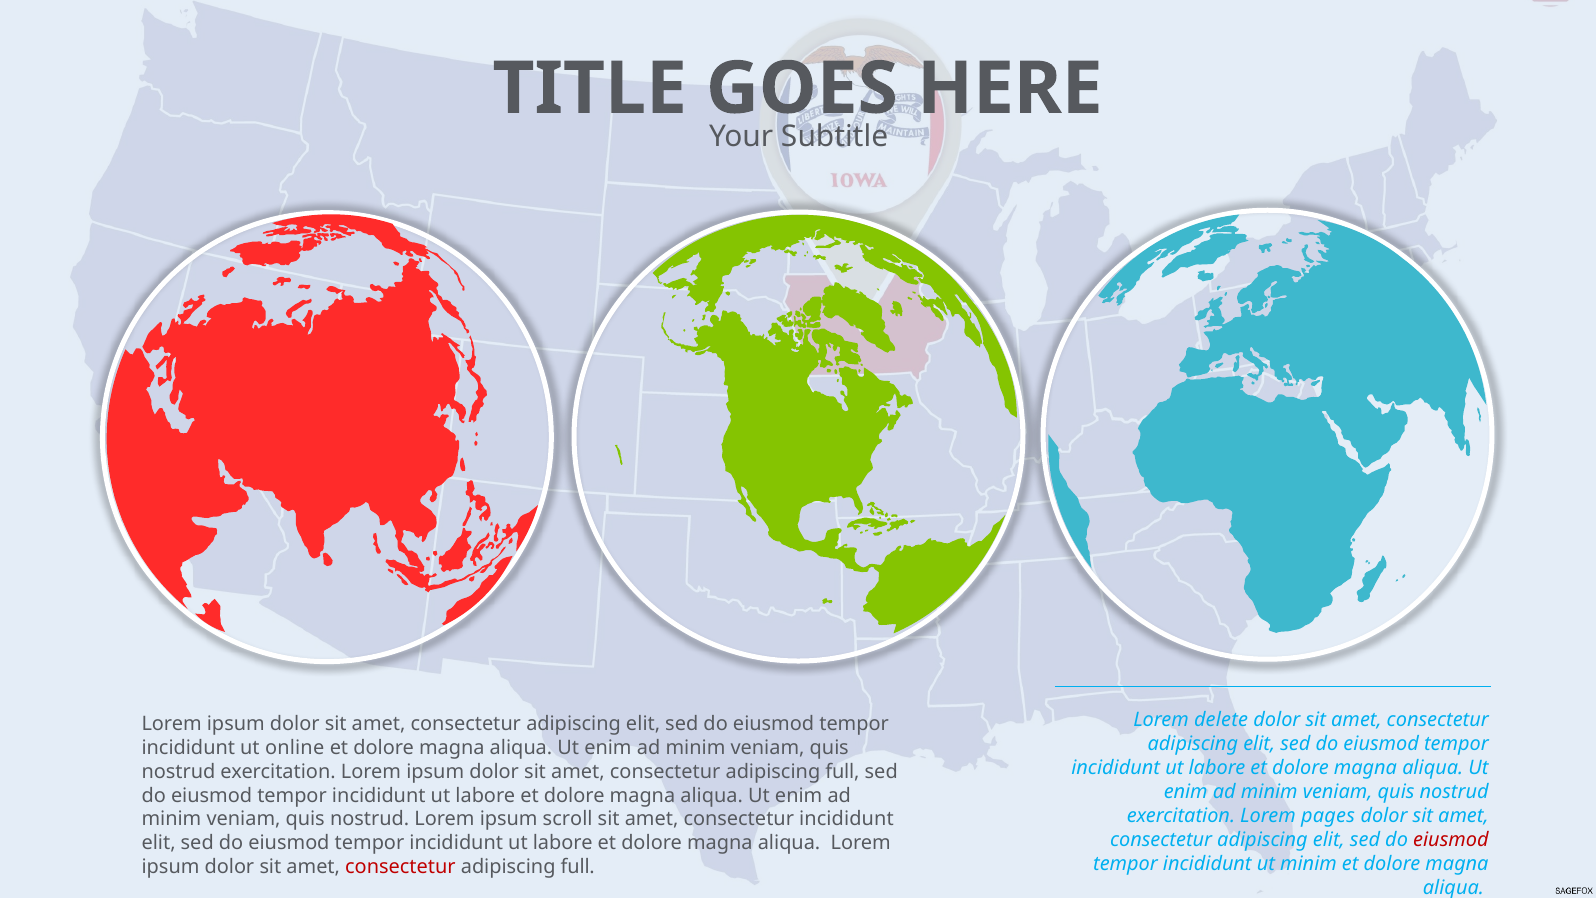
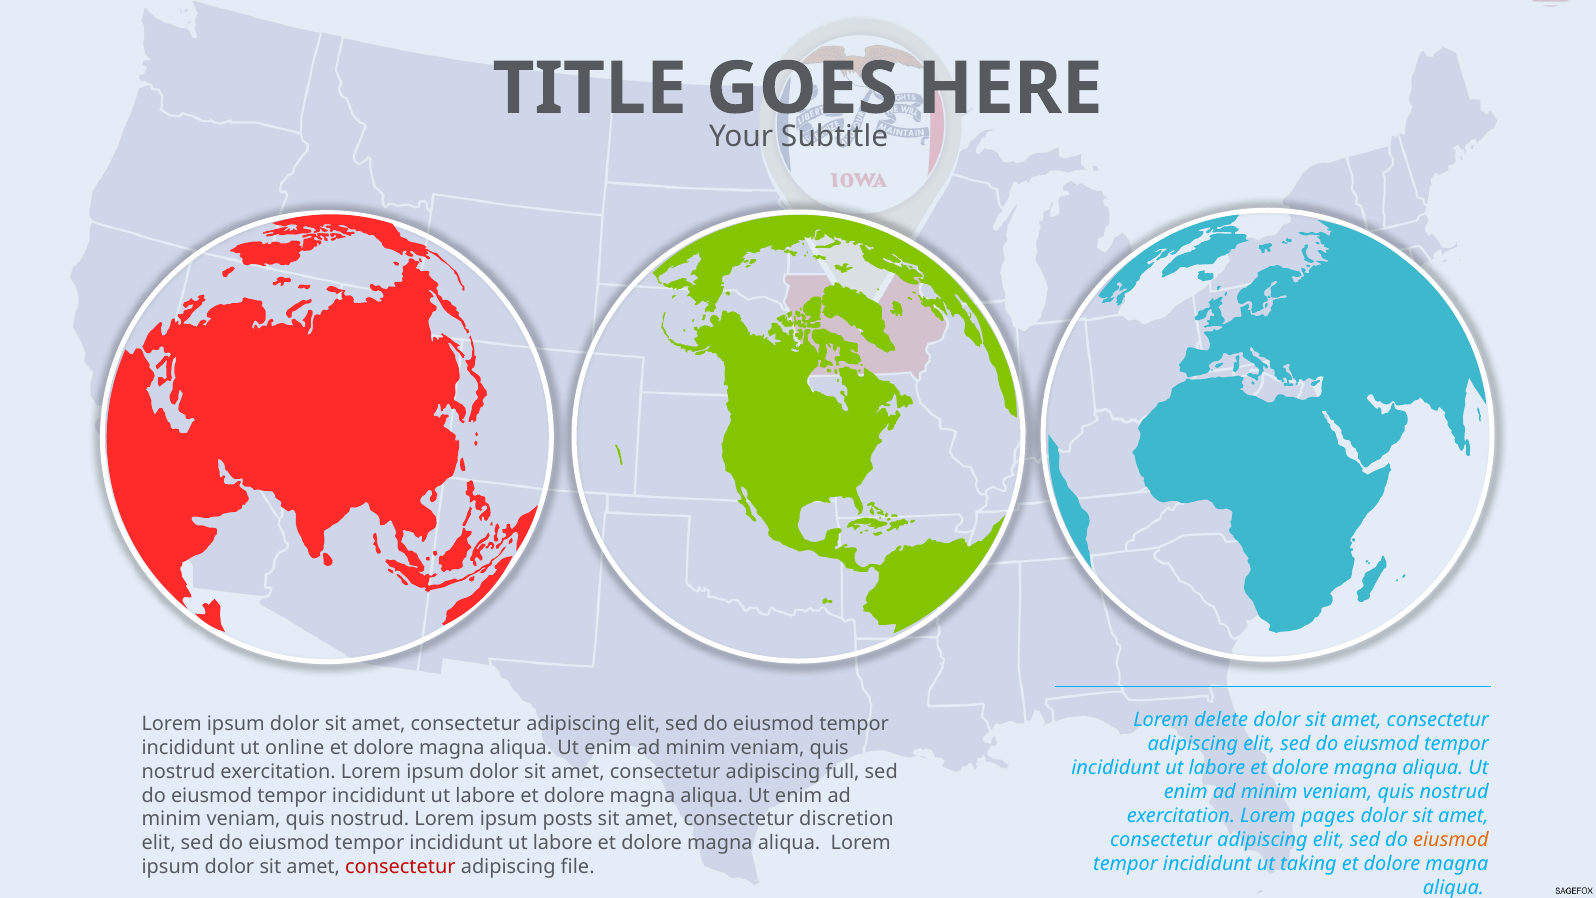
scroll: scroll -> posts (568, 819)
consectetur incididunt: incididunt -> discretion (846, 819)
eiusmod colour: red -> orange (1451, 839)
ut minim: minim -> taking (1308, 863)
full: full -> file (578, 867)
